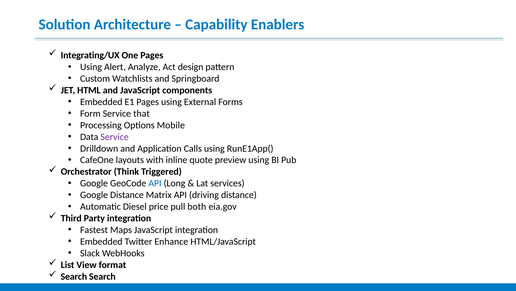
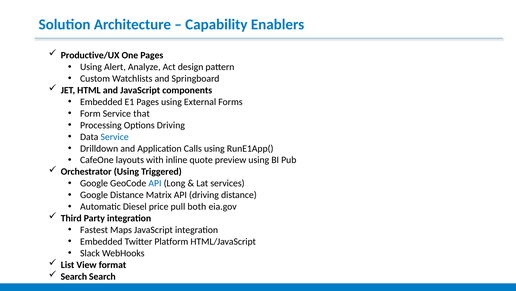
Integrating/UX: Integrating/UX -> Productive/UX (90, 55)
Options Mobile: Mobile -> Driving (171, 125)
Service colour: purple -> blue (115, 136)
Orchestrator Think: Think -> Using (126, 171)
Enhance: Enhance -> Platform (171, 241)
